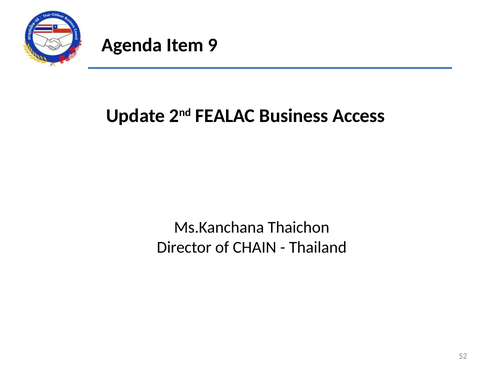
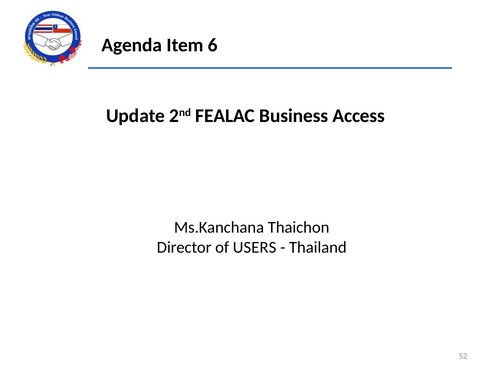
9: 9 -> 6 (213, 45)
CHAIN: CHAIN -> USERS (255, 247)
